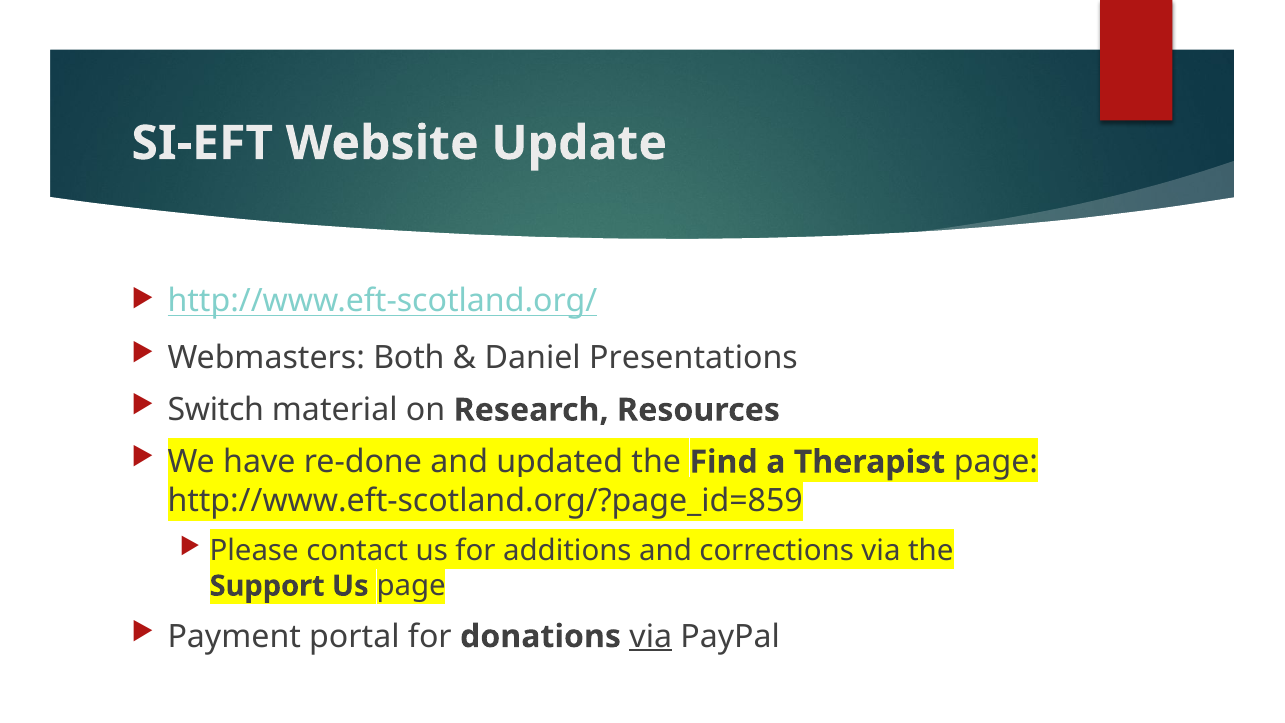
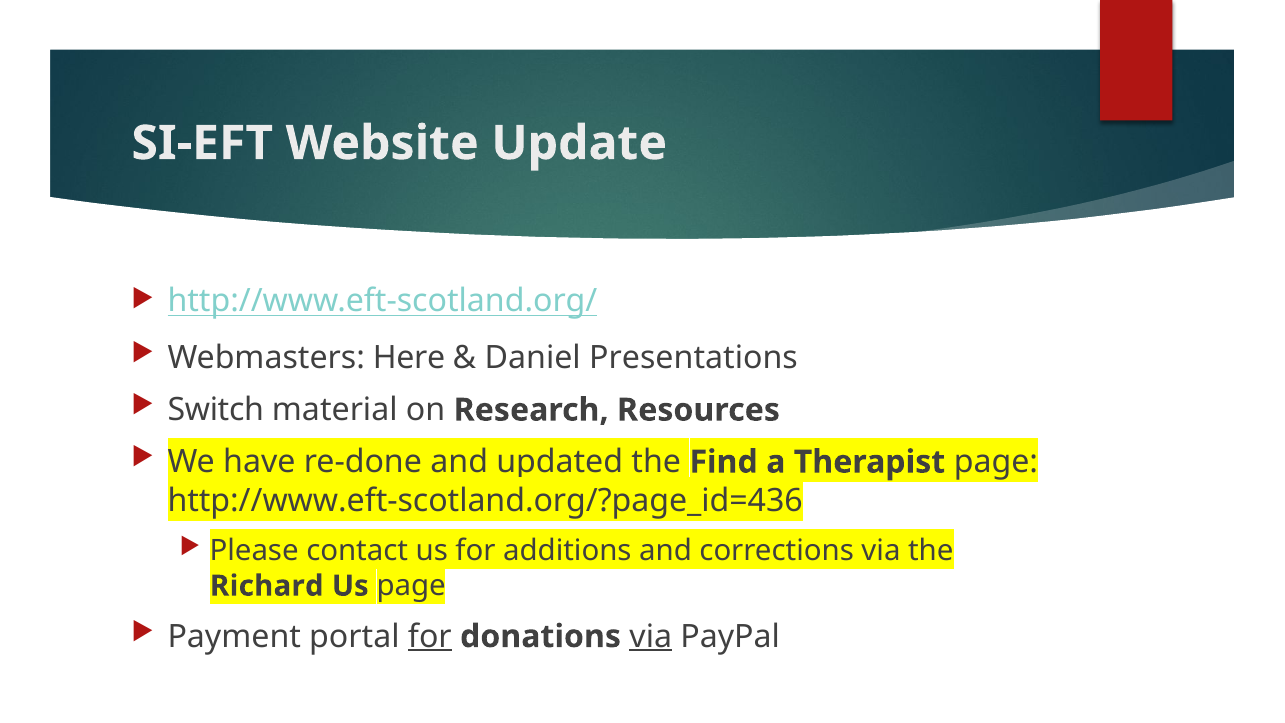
Both: Both -> Here (409, 358)
http://www.eft-scotland.org/?page_id=859: http://www.eft-scotland.org/?page_id=859 -> http://www.eft-scotland.org/?page_id=436 (485, 500)
Support: Support -> Richard (267, 586)
for underline: none -> present (430, 636)
